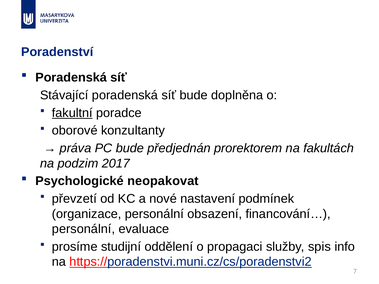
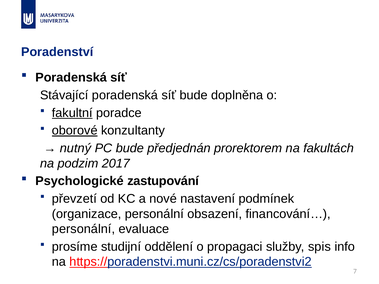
oborové underline: none -> present (75, 131)
práva: práva -> nutný (75, 148)
neopakovat: neopakovat -> zastupování (163, 181)
